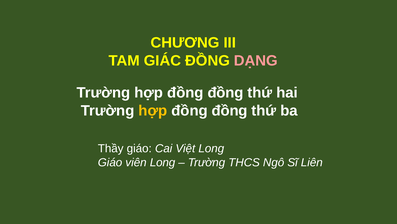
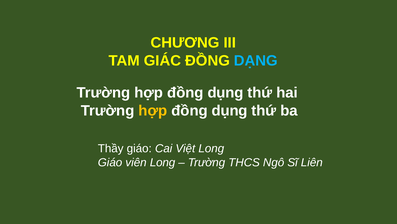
DẠNG colour: pink -> light blue (256, 60)
đồng: đồng -> dụng (226, 93)
đồng: đồng -> dụng (230, 110)
